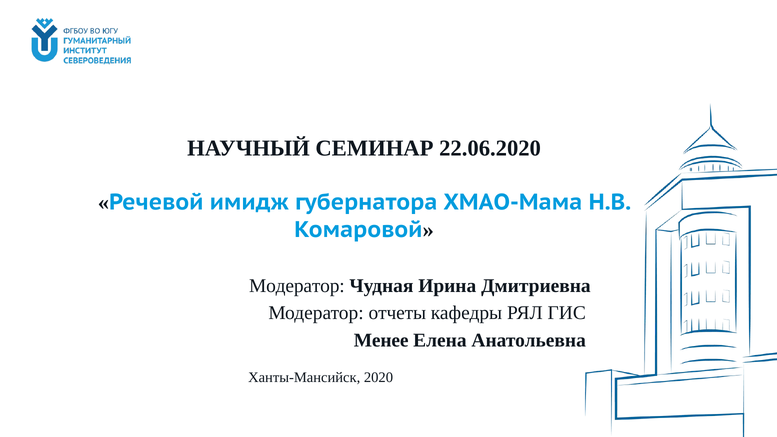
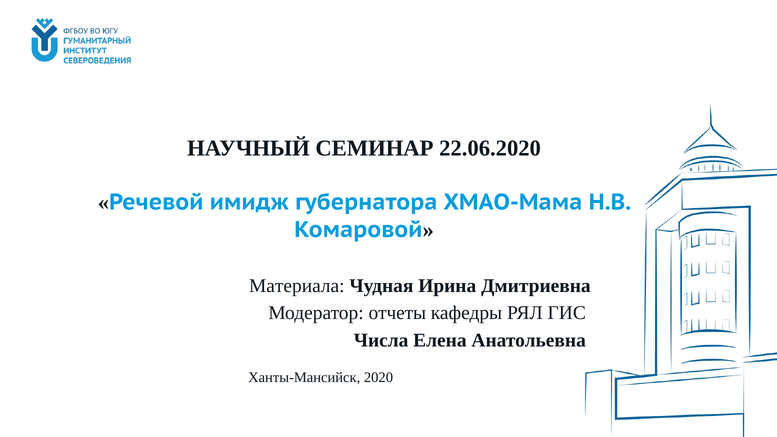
Модератор: Модератор -> Материала (297, 286)
Менее: Менее -> Числа (381, 340)
